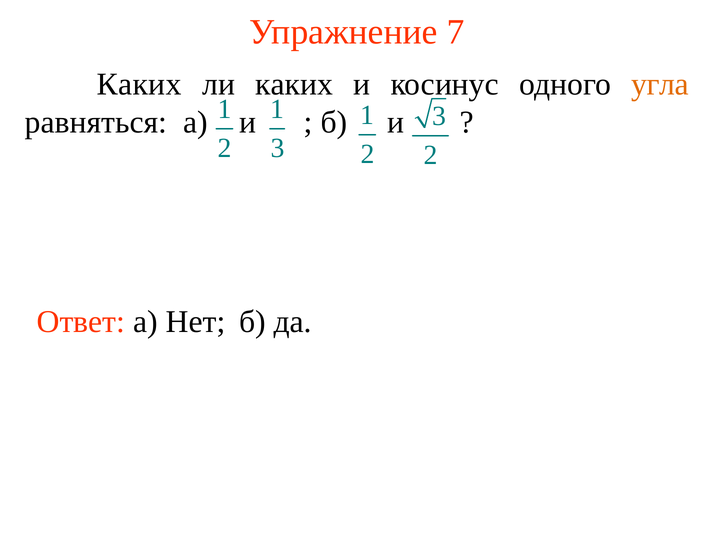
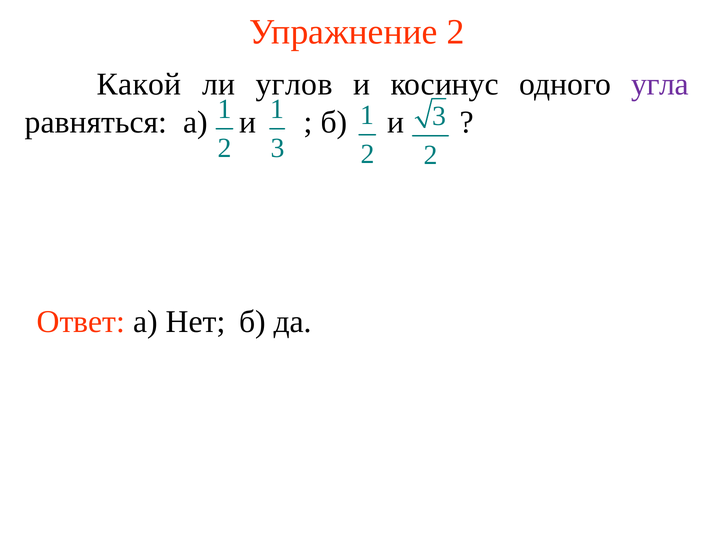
Упражнение 7: 7 -> 2 (456, 32)
Каких: Каких -> Какой (139, 84)
ли каких: каких -> углов (294, 84)
угла colour: orange -> purple (660, 84)
